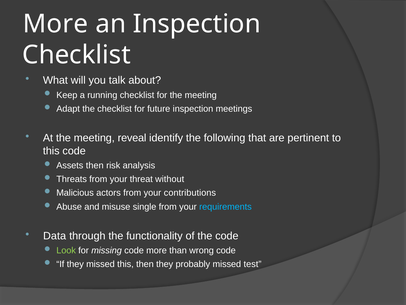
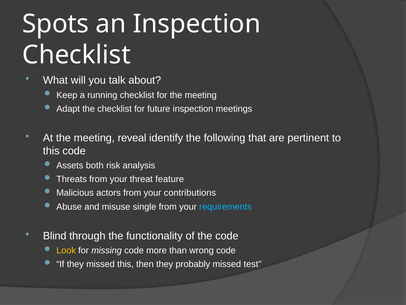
More: More -> Spots (56, 24)
Assets then: then -> both (95, 165)
without: without -> feature (170, 179)
Data: Data -> Blind (55, 236)
Look colour: light green -> yellow (66, 250)
